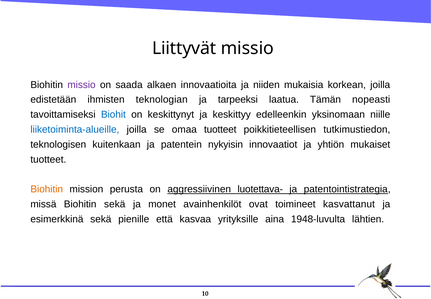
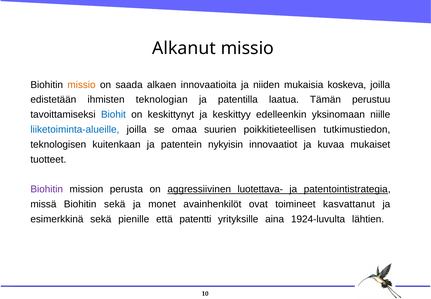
Liittyvät: Liittyvät -> Alkanut (184, 48)
missio colour: purple -> orange (82, 85)
korkean: korkean -> koskeva (347, 85)
tarpeeksi: tarpeeksi -> patentilla (238, 99)
nopeasti: nopeasti -> perustuu (371, 99)
omaa tuotteet: tuotteet -> suurien (220, 129)
yhtiön: yhtiön -> kuvaa (331, 144)
Biohitin colour: orange -> purple (47, 189)
kasvaa: kasvaa -> patentti (195, 219)
1948-luvulta: 1948-luvulta -> 1924-luvulta (318, 219)
